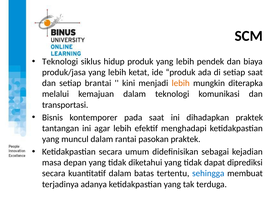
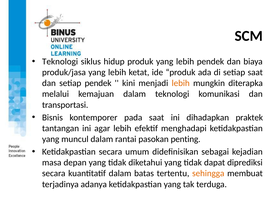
setiap brantai: brantai -> pendek (98, 83)
pasokan praktek: praktek -> penting (186, 139)
sehingga colour: blue -> orange (208, 173)
